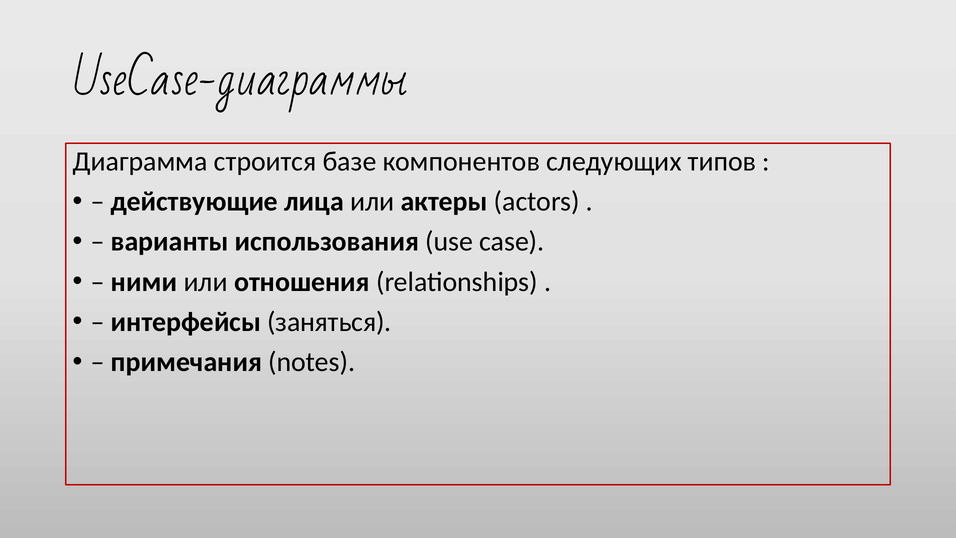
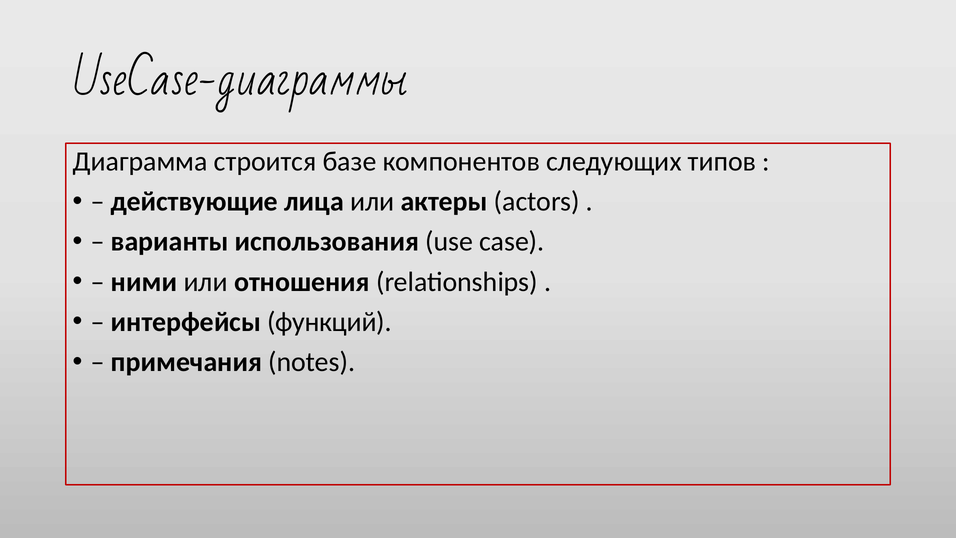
заняться: заняться -> функций (329, 322)
